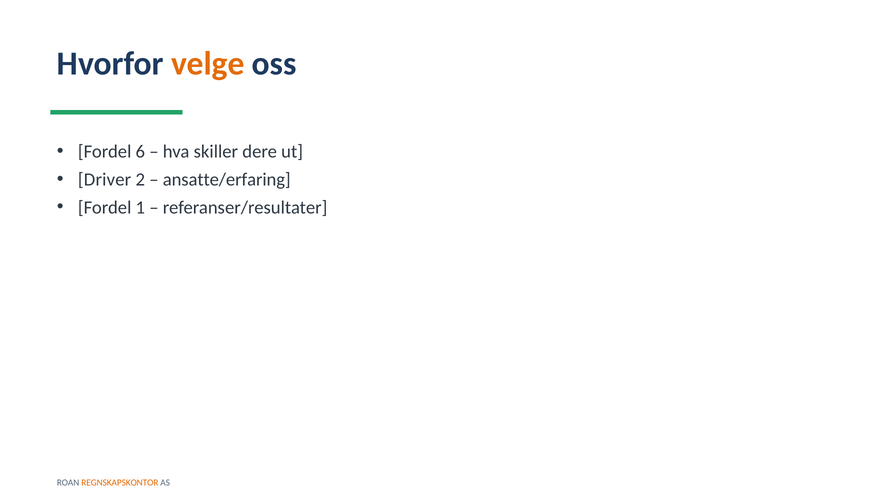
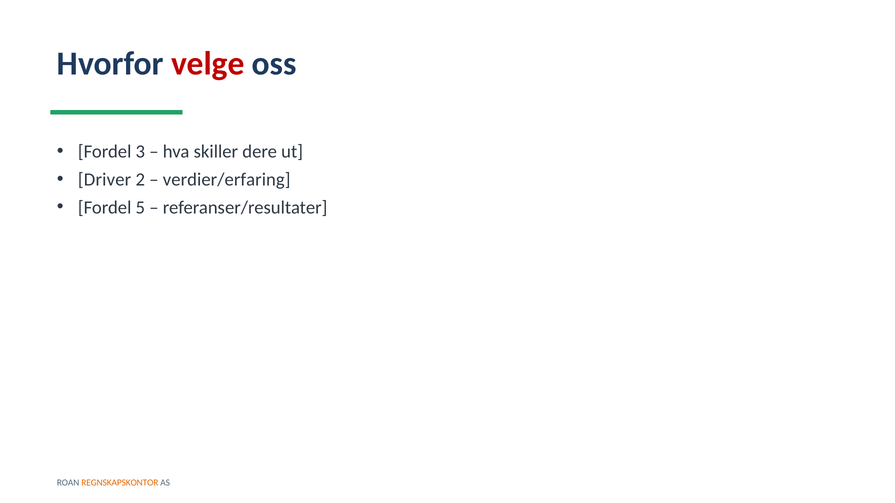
velge colour: orange -> red (208, 64)
6: 6 -> 3 (140, 152)
ansatte/erfaring: ansatte/erfaring -> verdier/erfaring (227, 180)
1: 1 -> 5 (140, 208)
